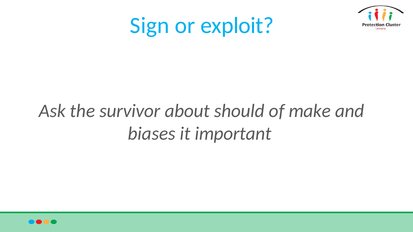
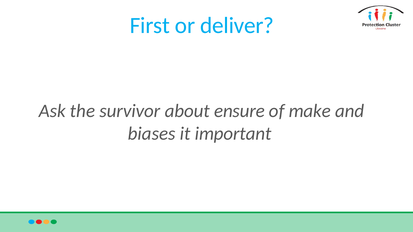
Sign: Sign -> First (150, 26)
exploit: exploit -> deliver (237, 26)
should: should -> ensure (239, 111)
